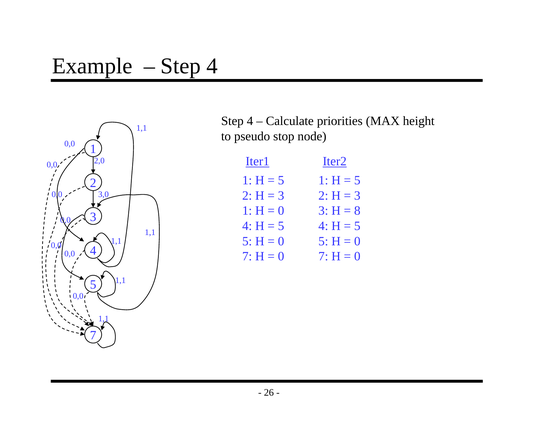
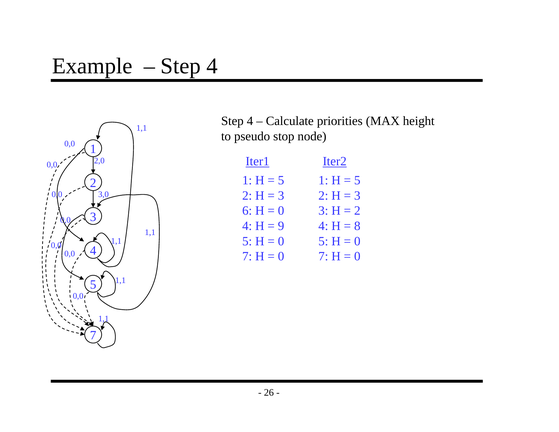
1: 1 -> 6 (247, 211)
8: 8 -> 2 (357, 211)
5: 5 -> 9 (281, 226)
5: 5 -> 8 (357, 226)
